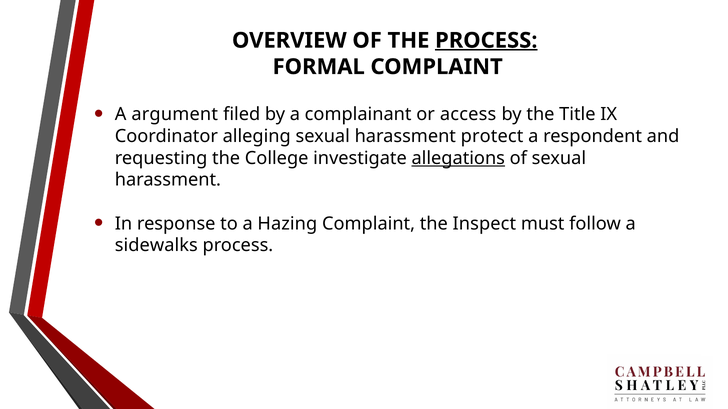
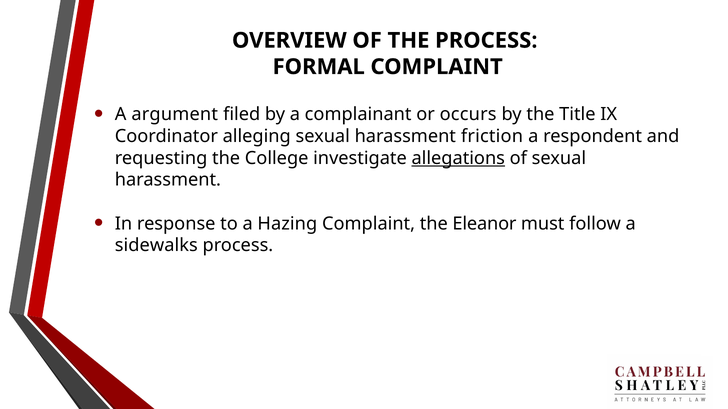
PROCESS underline: present -> none (486, 40)
access: access -> occurs (468, 115)
protect: protect -> friction (492, 136)
Inspect: Inspect -> Eleanor (484, 224)
